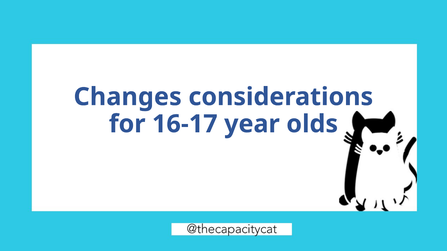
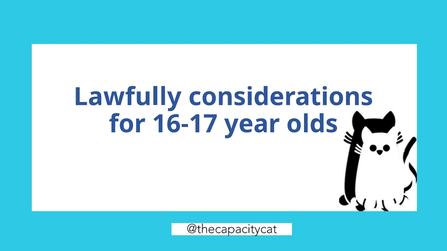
Changes: Changes -> Lawfully (128, 97)
